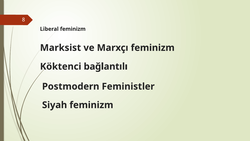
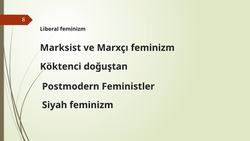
bağlantılı: bağlantılı -> doğuştan (106, 66)
